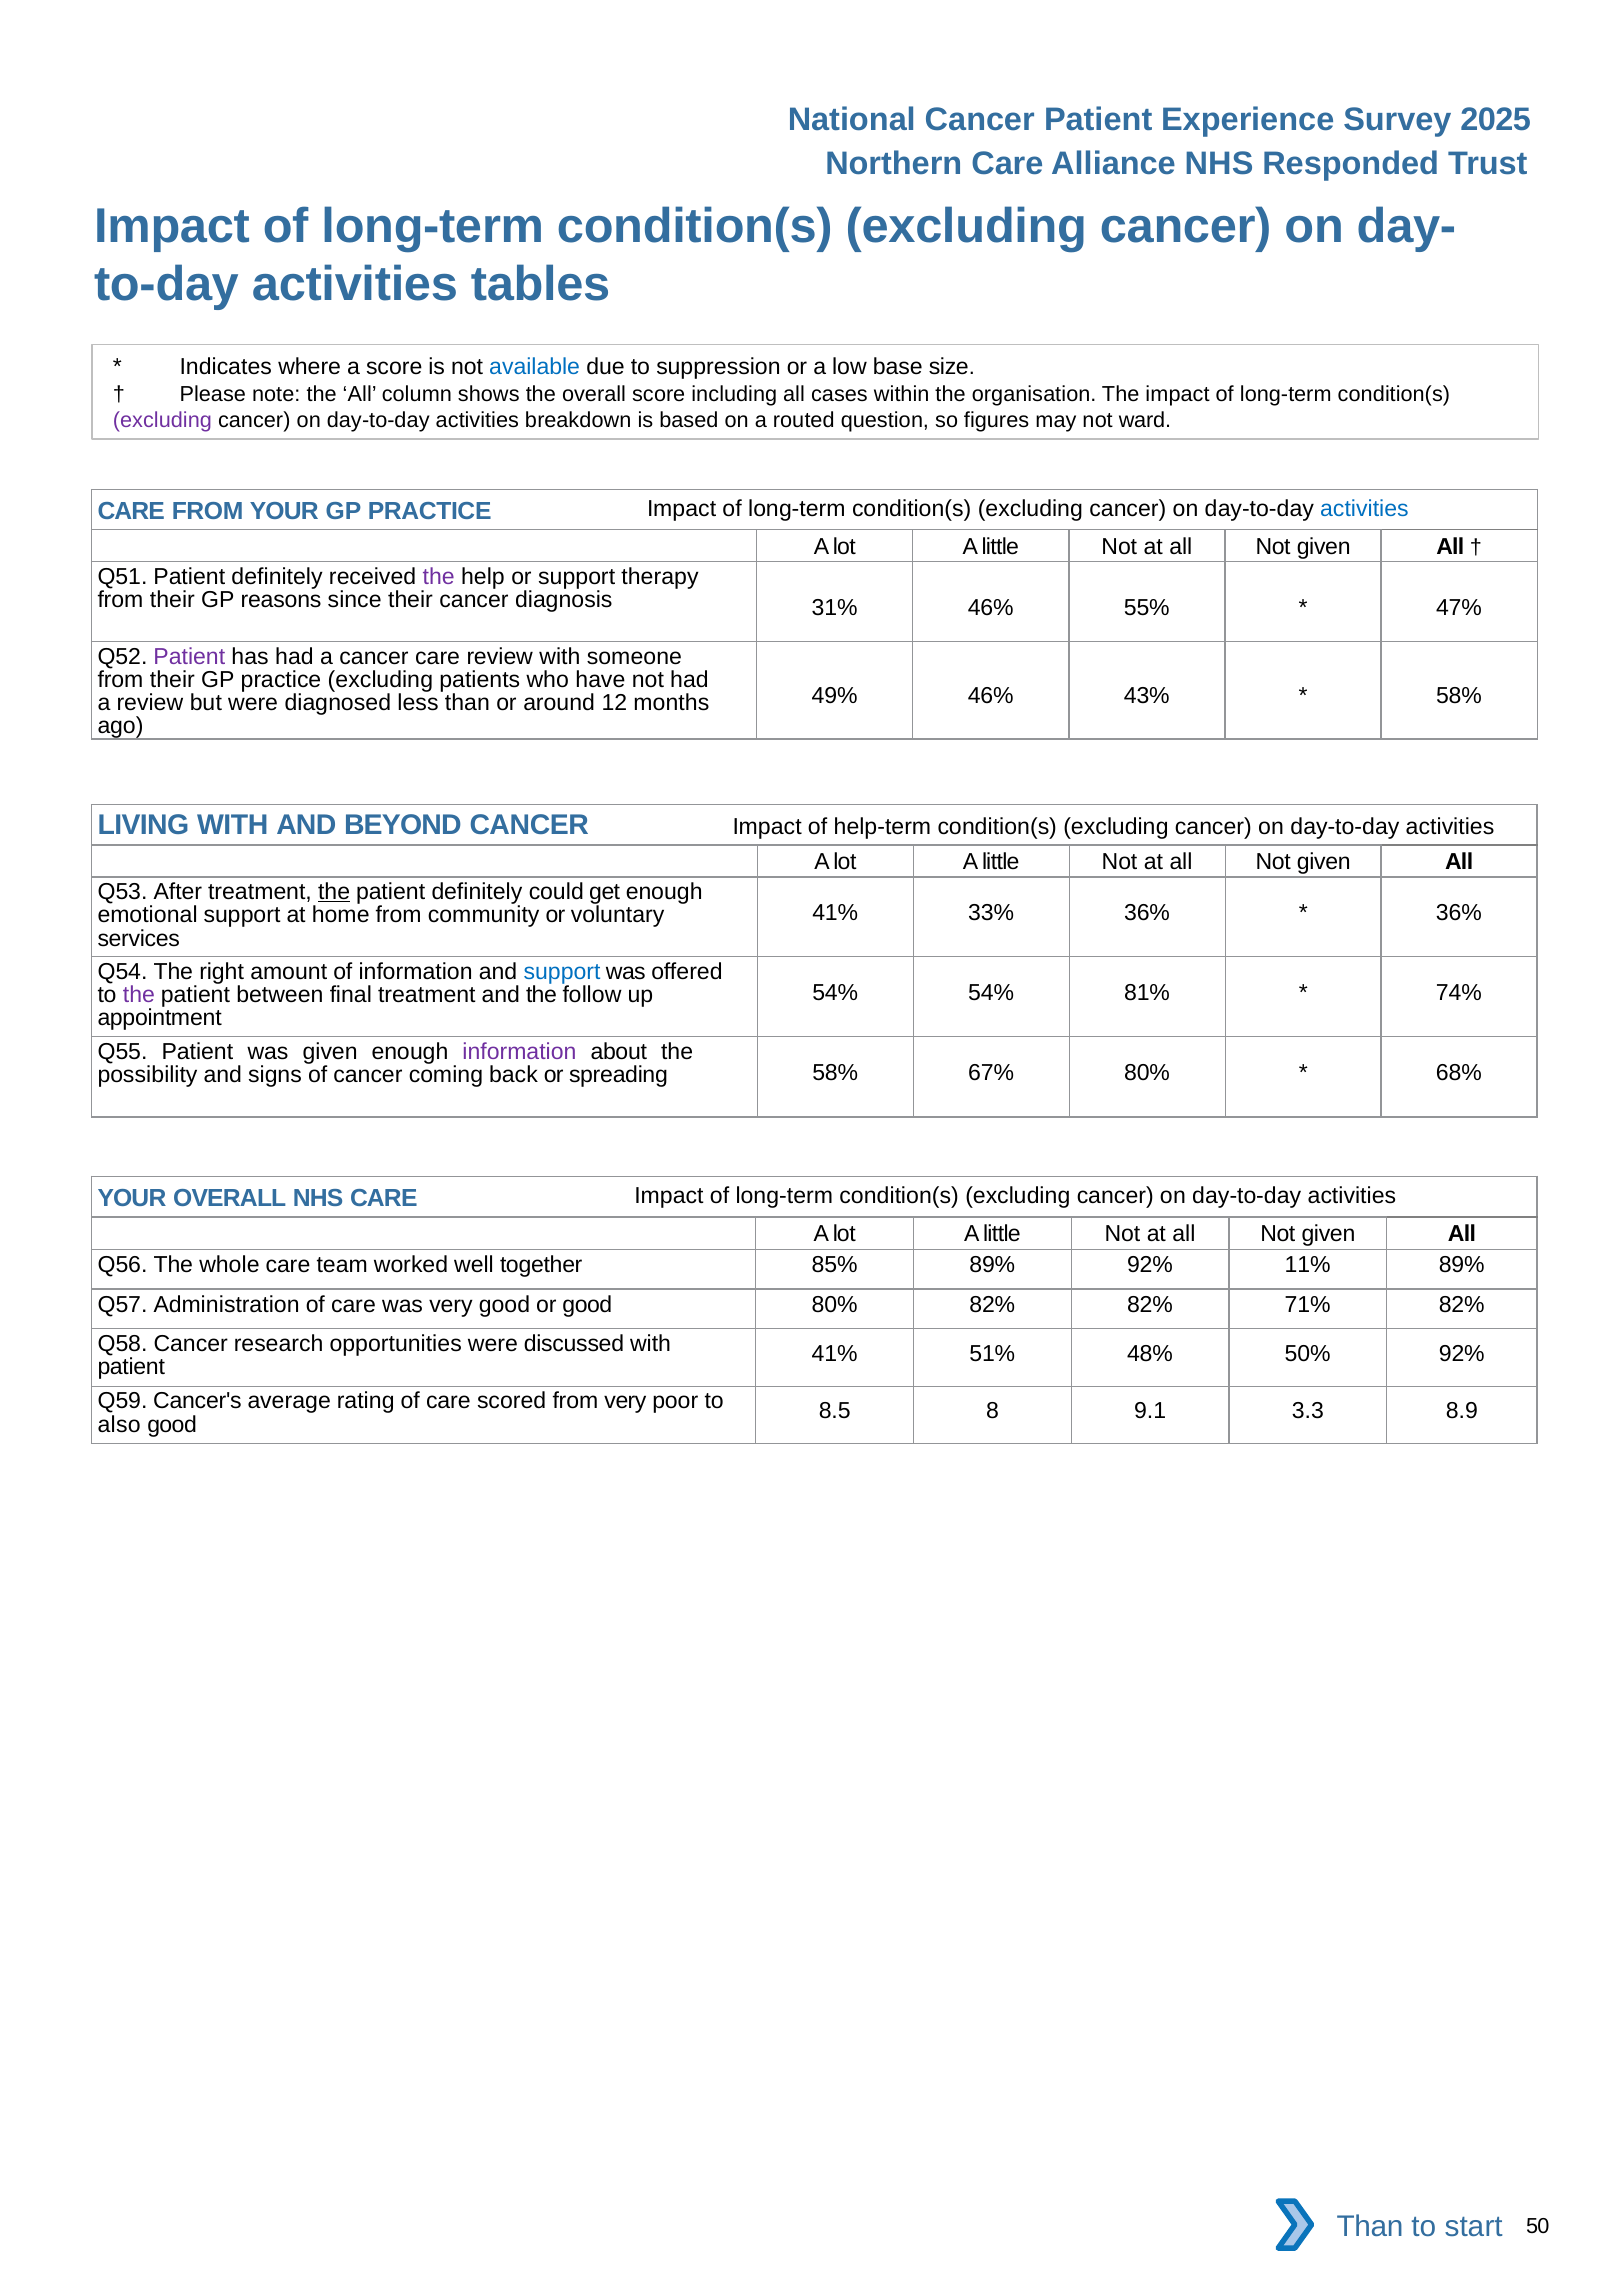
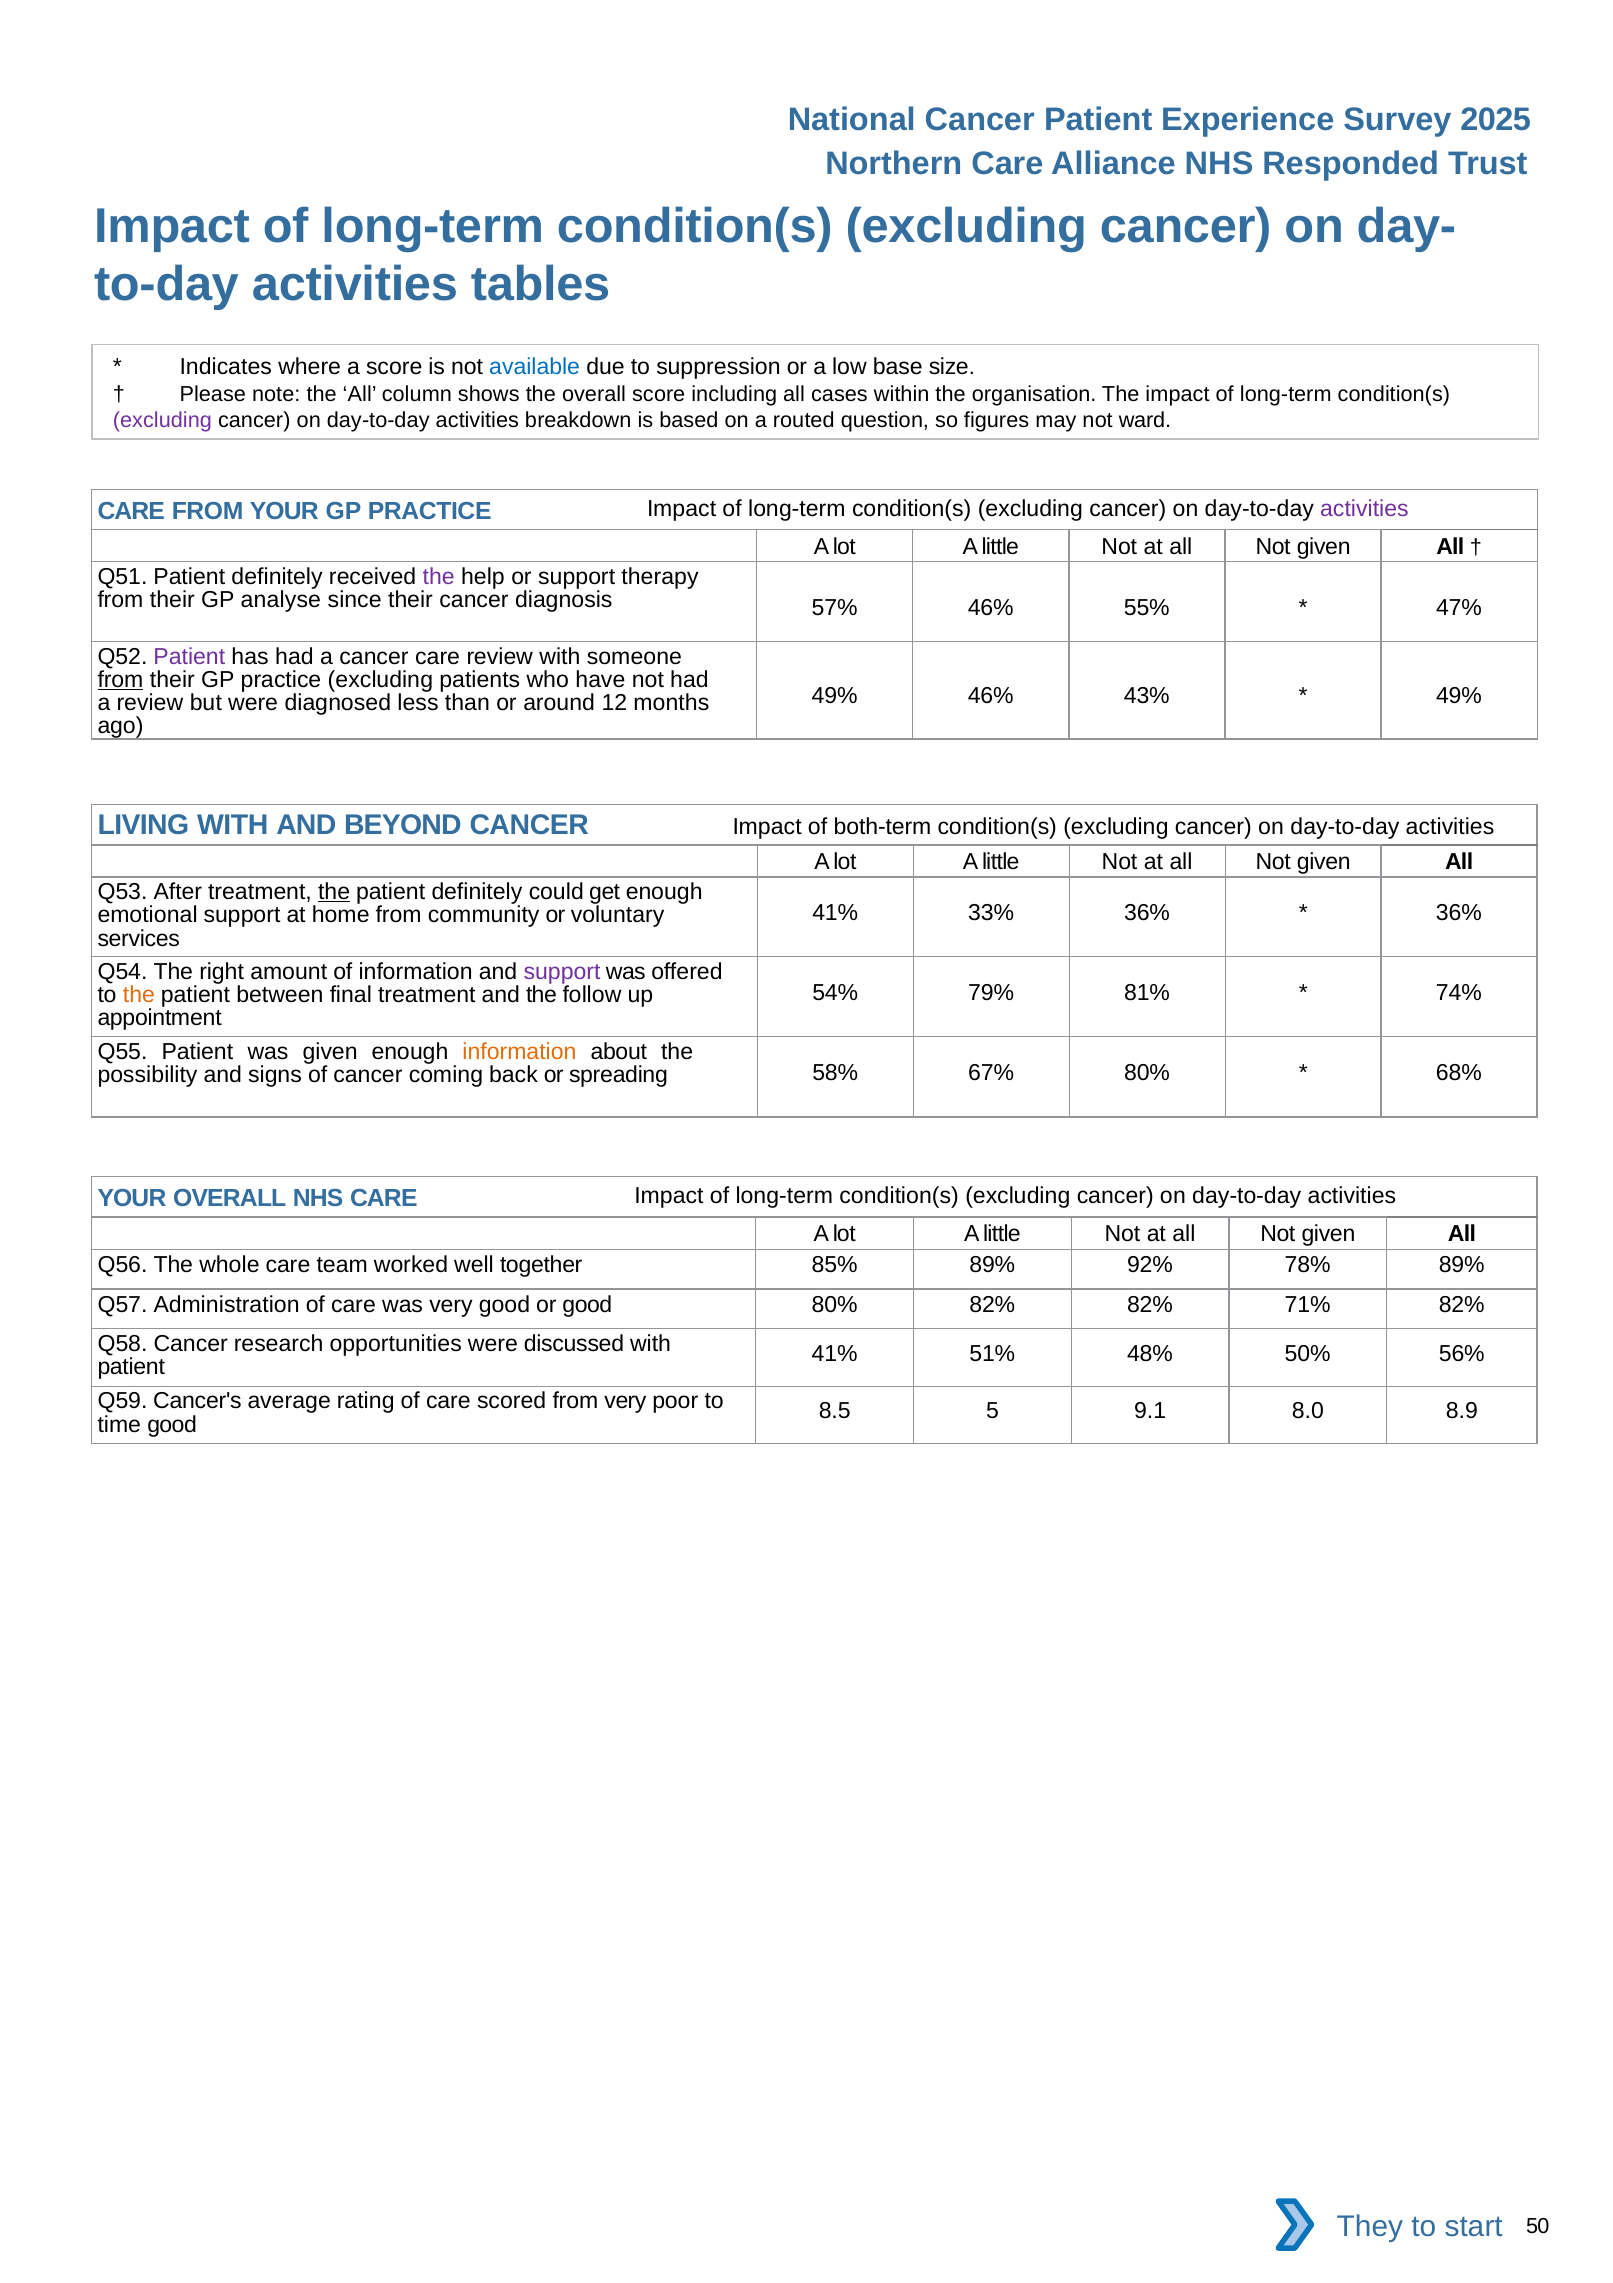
activities colour: blue -> purple (1364, 509)
reasons: reasons -> analyse (281, 600)
31%: 31% -> 57% (835, 608)
from underline: none -> present (120, 680)
58%: 58% -> 49% (1459, 696)
help-term: help-term -> both-term (882, 827)
support colour: blue -> purple (562, 972)
54% 54%: 54% -> 79% (991, 993)
the colour: purple -> orange (139, 995)
information colour: purple -> orange (519, 1052)
11%: 11% -> 78% (1308, 1265)
50% 92%: 92% -> 56% (1462, 1353)
8: 8 -> 5 (992, 1411)
3.3: 3.3 -> 8.0 (1308, 1411)
also: also -> time (119, 1424)
Than: Than -> They (1370, 2226)
